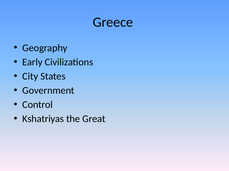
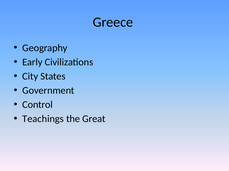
Kshatriyas: Kshatriyas -> Teachings (43, 119)
